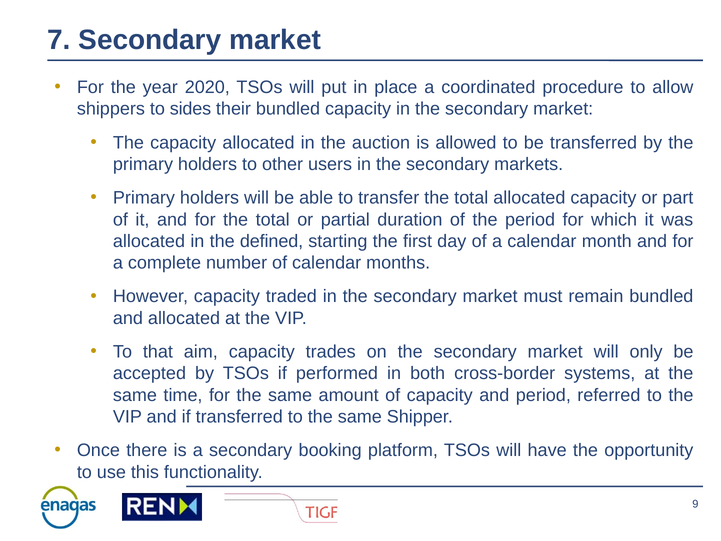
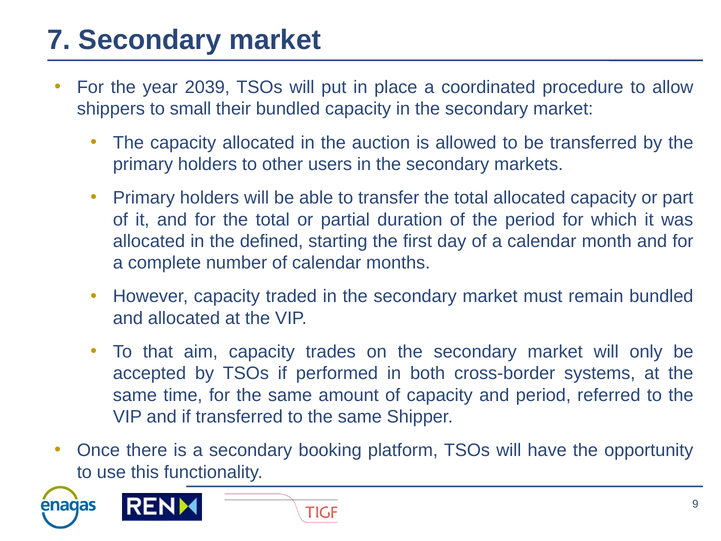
2020: 2020 -> 2039 (207, 87)
sides: sides -> small (191, 109)
